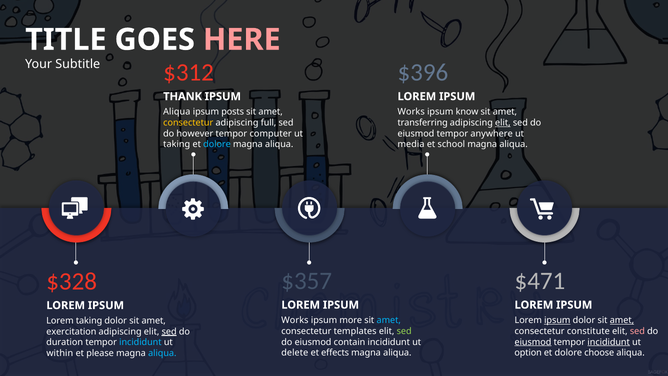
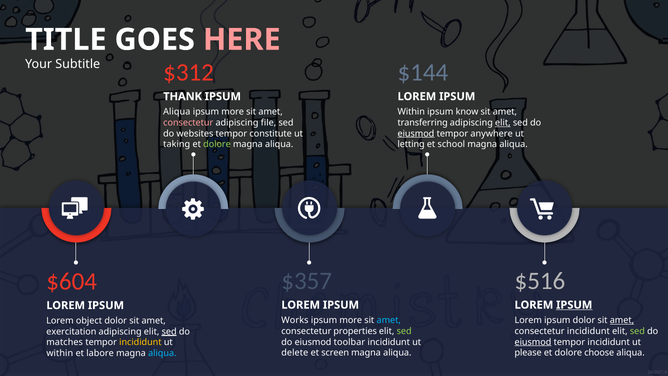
$396: $396 -> $144 (423, 72)
posts: posts -> more (233, 112)
Works: Works -> Within (411, 112)
consectetur colour: yellow -> pink (188, 123)
full: full -> file (268, 123)
however: however -> websites (195, 133)
computer: computer -> constitute (271, 133)
eiusmod underline: none -> present (416, 133)
dolore colour: light blue -> light green (217, 144)
media: media -> letting (411, 144)
$471: $471 -> $516 (540, 281)
$328: $328 -> $604 (72, 281)
IPSUM underline: none -> present (574, 305)
ipsum underline: present -> none (557, 320)
Lorem taking: taking -> object (89, 321)
templates: templates -> properties (355, 331)
consectetur constitute: constitute -> incididunt (588, 331)
sed colour: pink -> light green (637, 331)
contain: contain -> toolbar (349, 342)
incididunt underline: present -> none (609, 342)
duration: duration -> matches (65, 342)
incididunt colour: light blue -> yellow (140, 342)
effects: effects -> screen (335, 353)
option: option -> please (528, 353)
please: please -> labore (100, 353)
